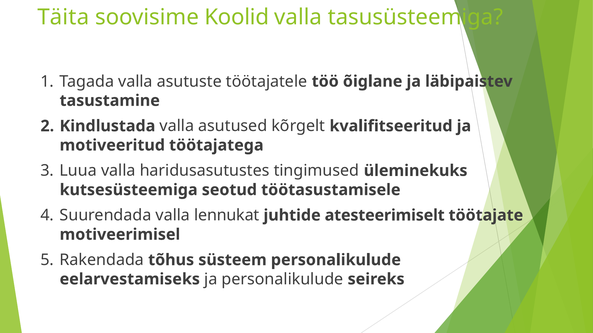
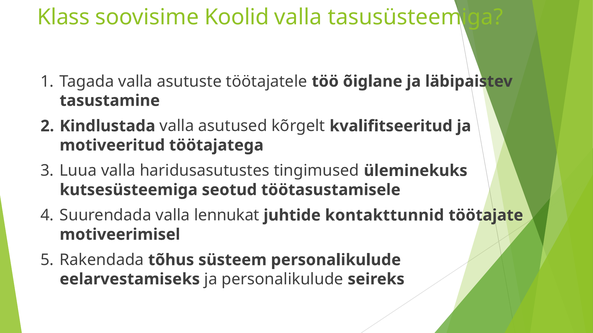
Täita: Täita -> Klass (64, 17)
atesteerimiselt: atesteerimiselt -> kontakttunnid (385, 216)
